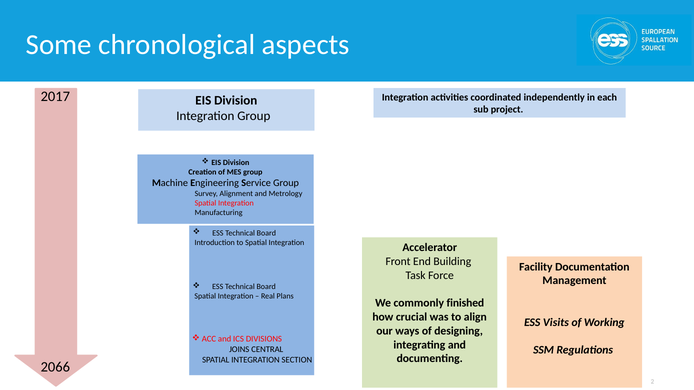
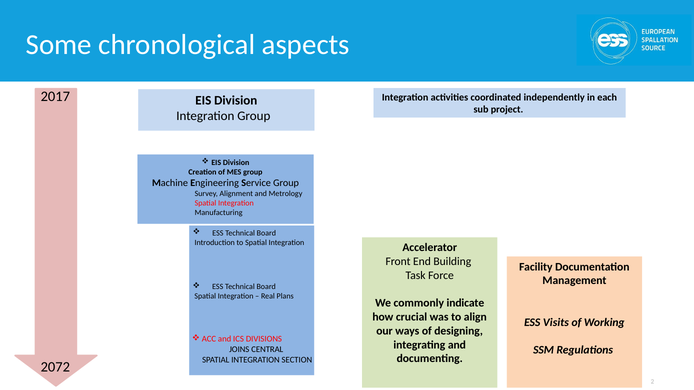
finished: finished -> indicate (465, 303)
2066: 2066 -> 2072 (55, 367)
